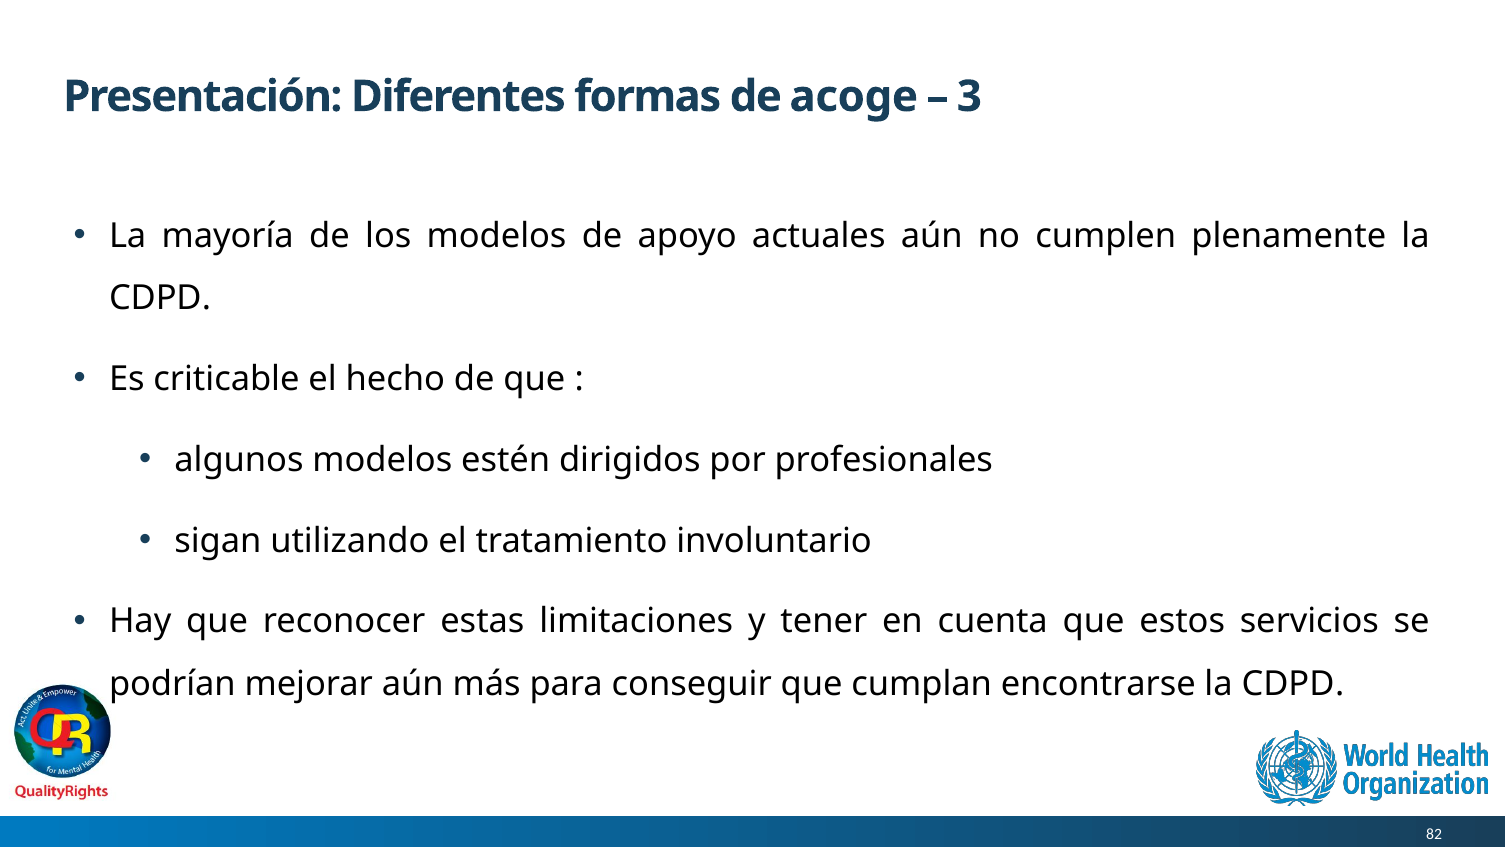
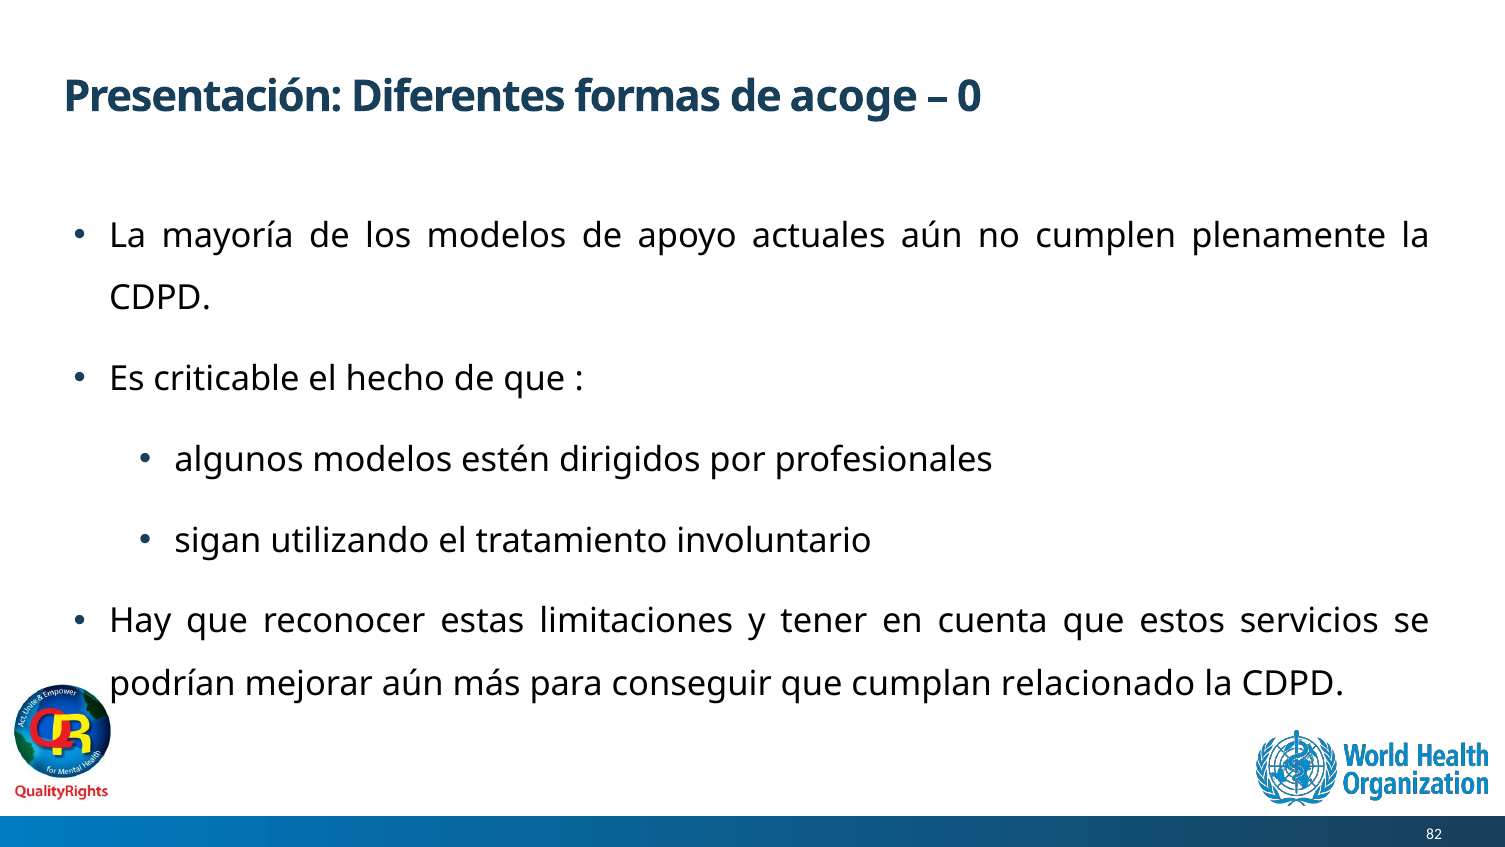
3: 3 -> 0 (969, 97)
encontrarse: encontrarse -> relacionado (1098, 683)
